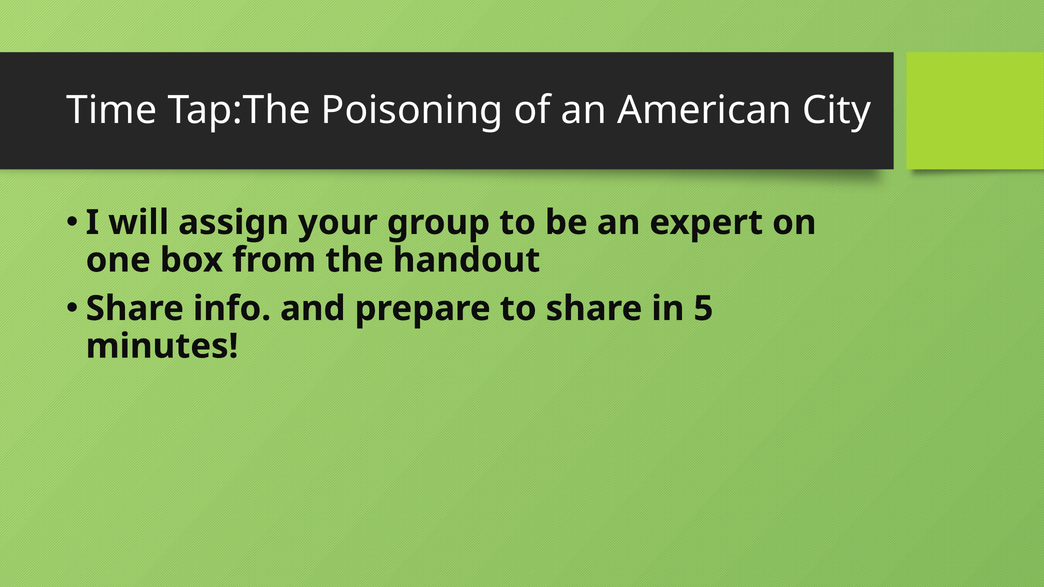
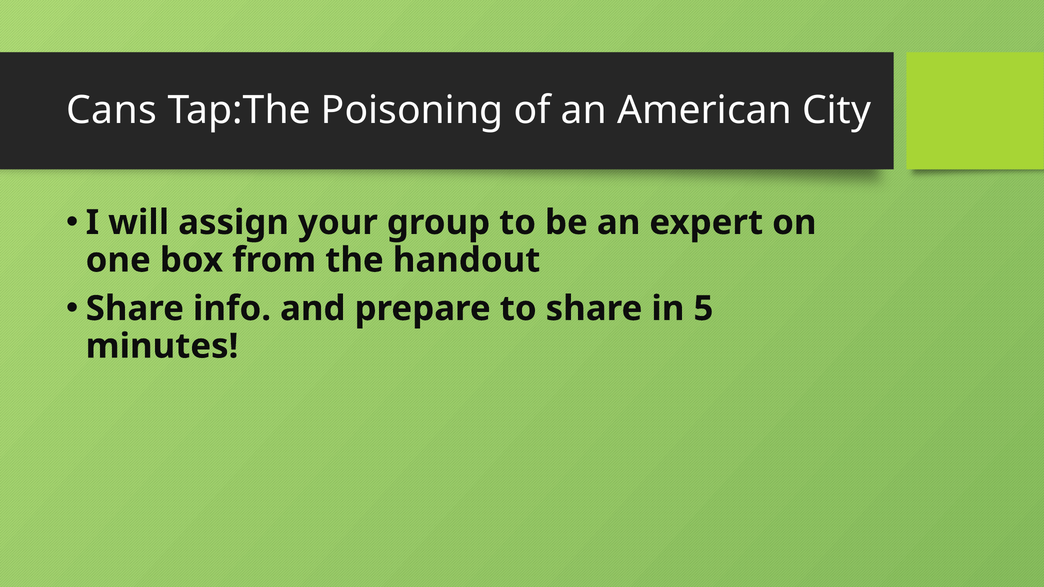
Time: Time -> Cans (112, 111)
